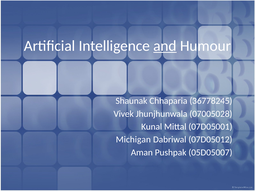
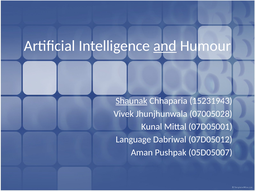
Shaunak underline: none -> present (131, 101)
36778245: 36778245 -> 15231943 (211, 101)
Michigan: Michigan -> Language (133, 140)
